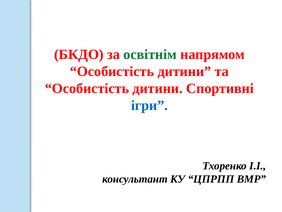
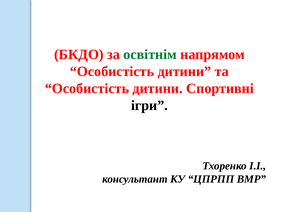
ігри colour: blue -> black (149, 105)
